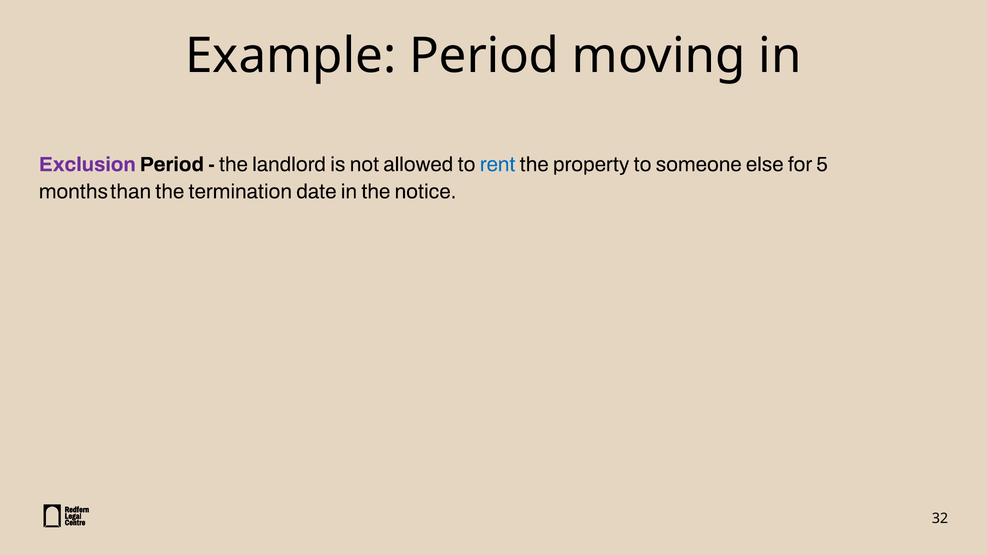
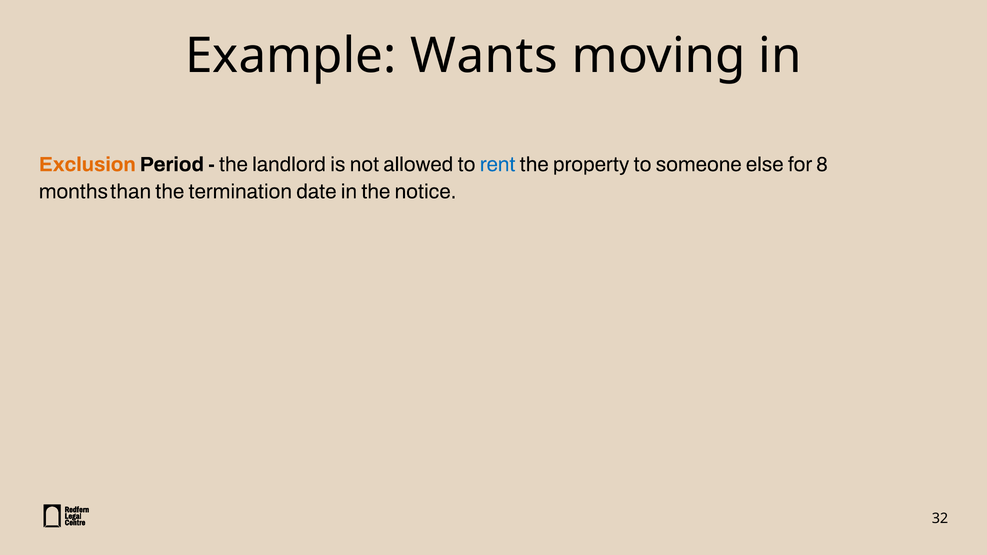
Example Period: Period -> Wants (484, 56)
Exclusion colour: purple -> orange (87, 164)
5: 5 -> 8 (822, 164)
